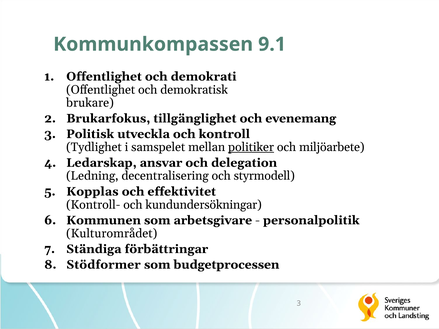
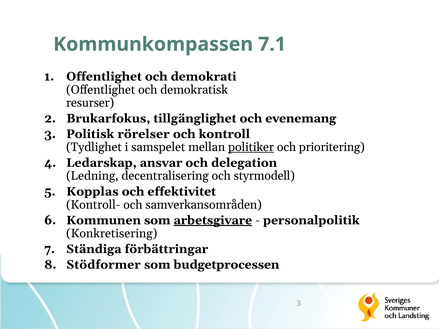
9.1: 9.1 -> 7.1 (272, 44)
brukare: brukare -> resurser (90, 103)
utveckla: utveckla -> rörelser (144, 134)
miljöarbete: miljöarbete -> prioritering (332, 147)
kundundersökningar: kundundersökningar -> samverkansområden (204, 205)
arbetsgivare underline: none -> present (213, 220)
Kulturområdet: Kulturområdet -> Konkretisering (112, 234)
